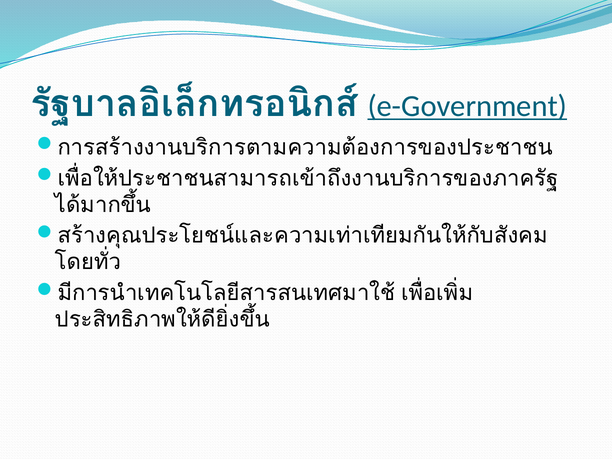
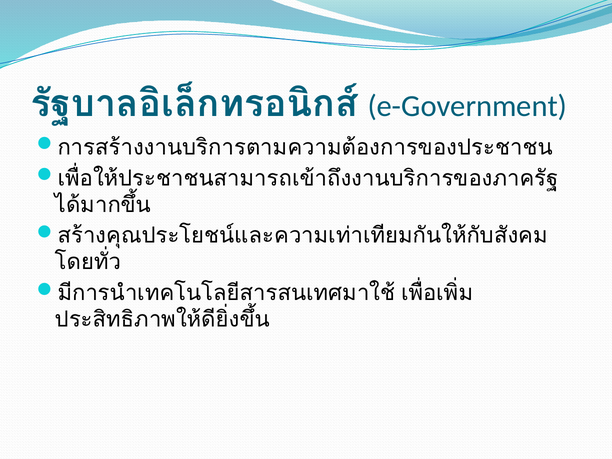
e-Government underline: present -> none (467, 106)
